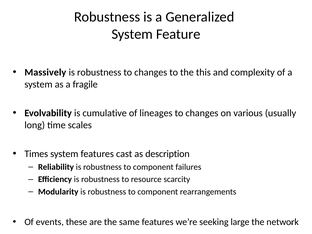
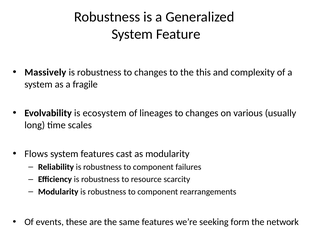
cumulative: cumulative -> ecosystem (105, 113)
Times: Times -> Flows (36, 154)
as description: description -> modularity (167, 154)
large: large -> form (240, 222)
